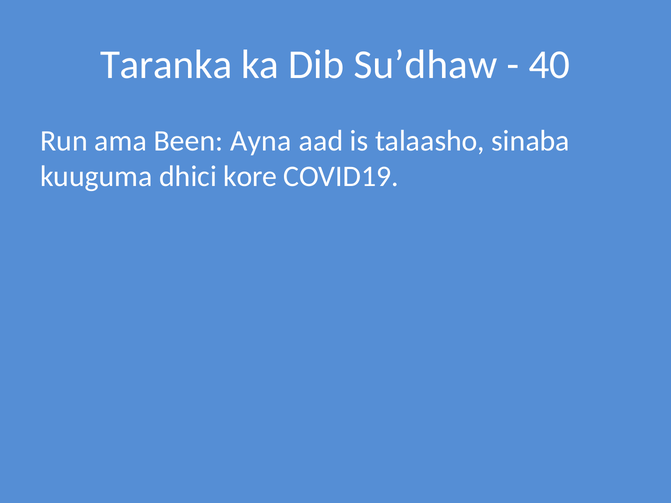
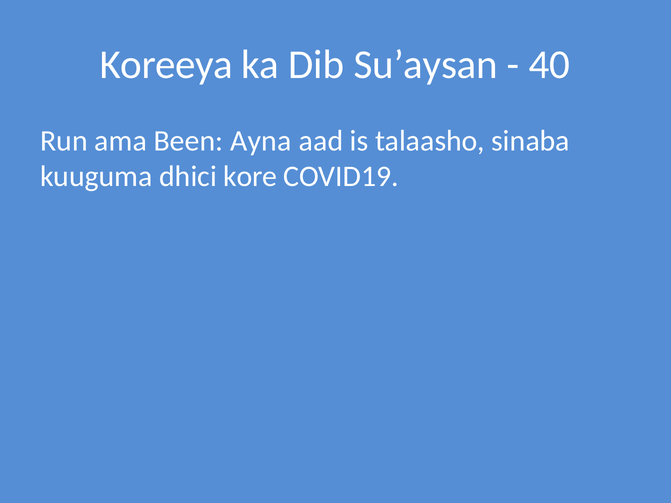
Taranka: Taranka -> Koreeya (166, 65)
Su’dhaw: Su’dhaw -> Su’aysan (426, 65)
